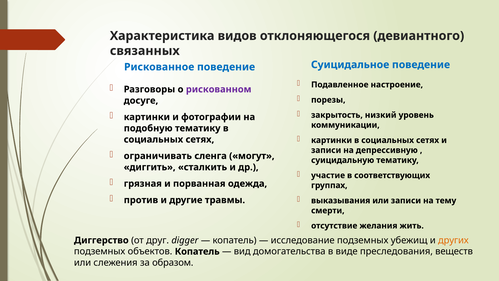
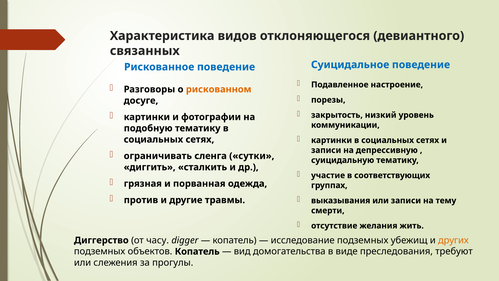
рискованном colour: purple -> orange (219, 89)
могут: могут -> сутки (252, 156)
друг: друг -> часу (158, 240)
веществ: веществ -> требуют (454, 251)
образом: образом -> прогулы (173, 262)
